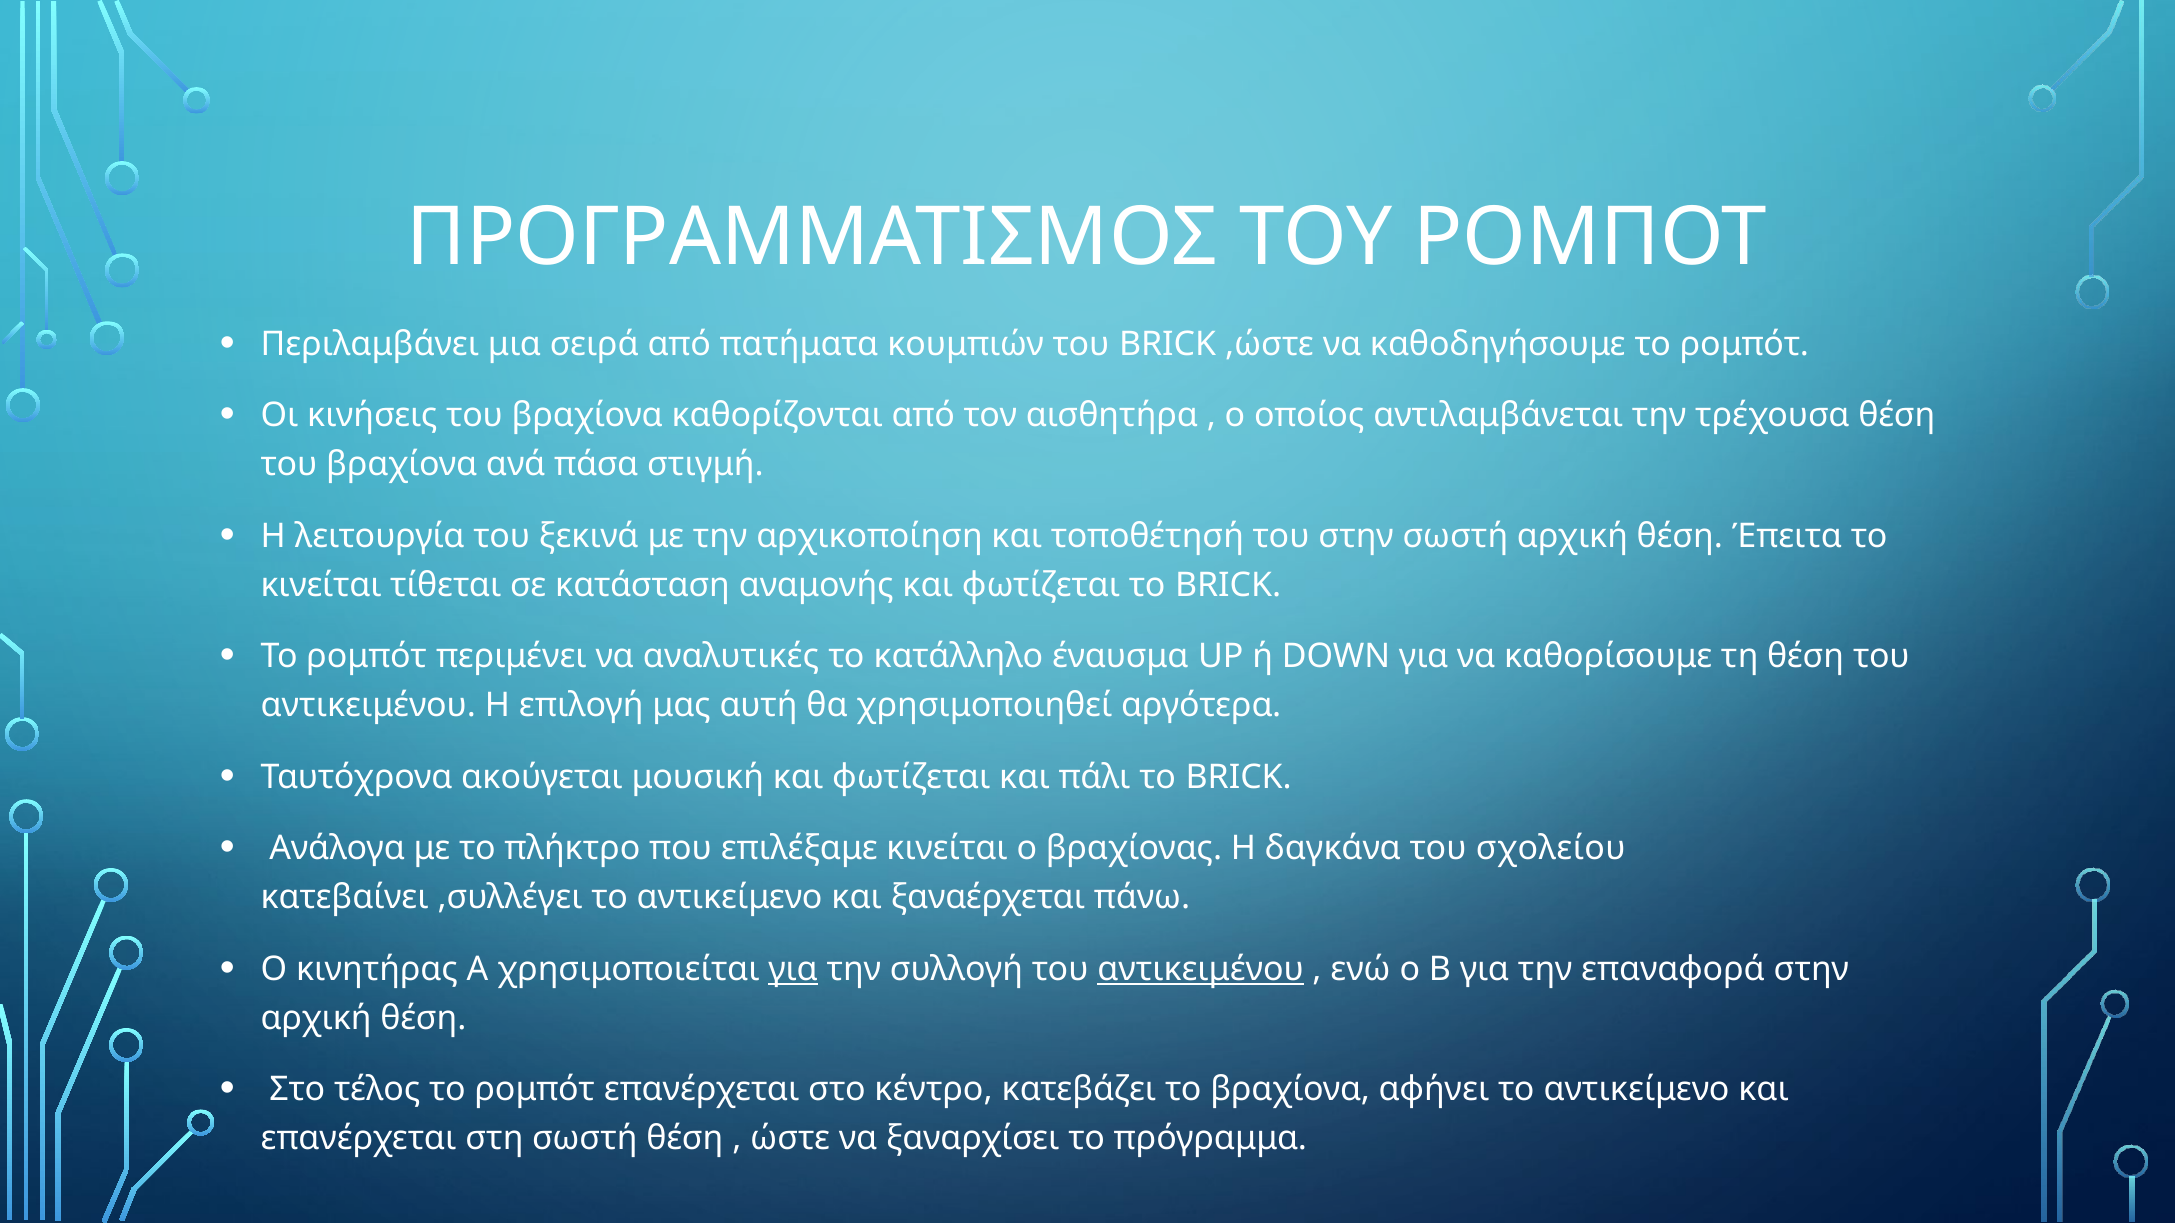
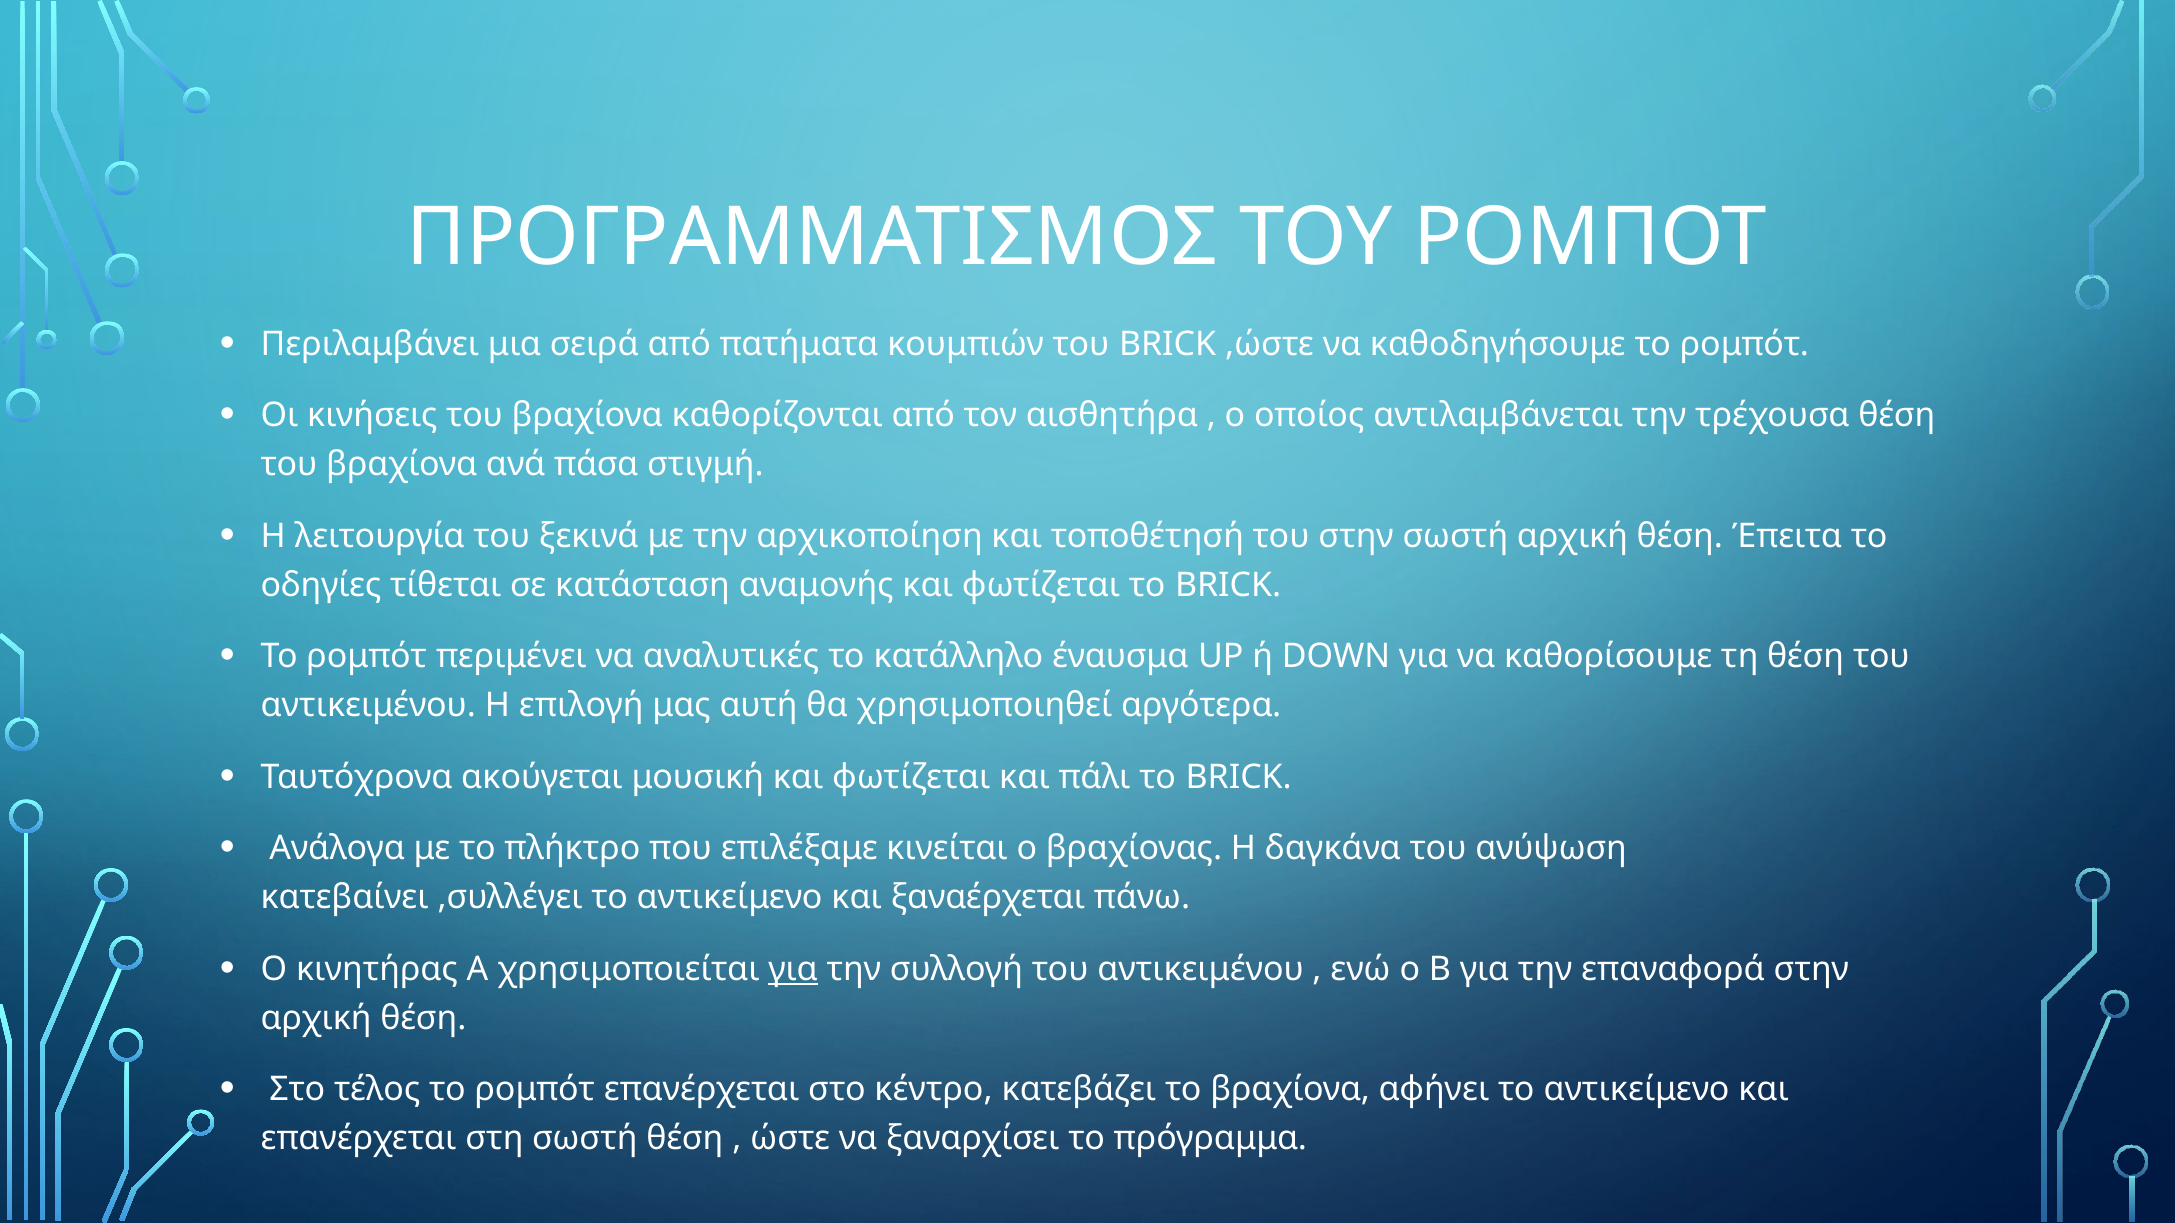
κινείται: κινείται -> οδηγίες (321, 585)
σχολείου: σχολείου -> ανύψωση (1551, 849)
αντικειμένου underline: present -> none (1201, 969)
